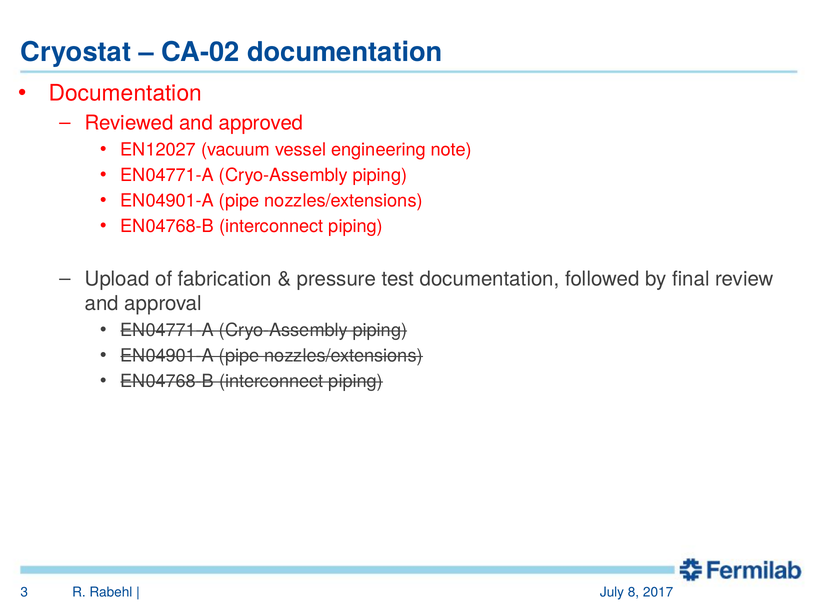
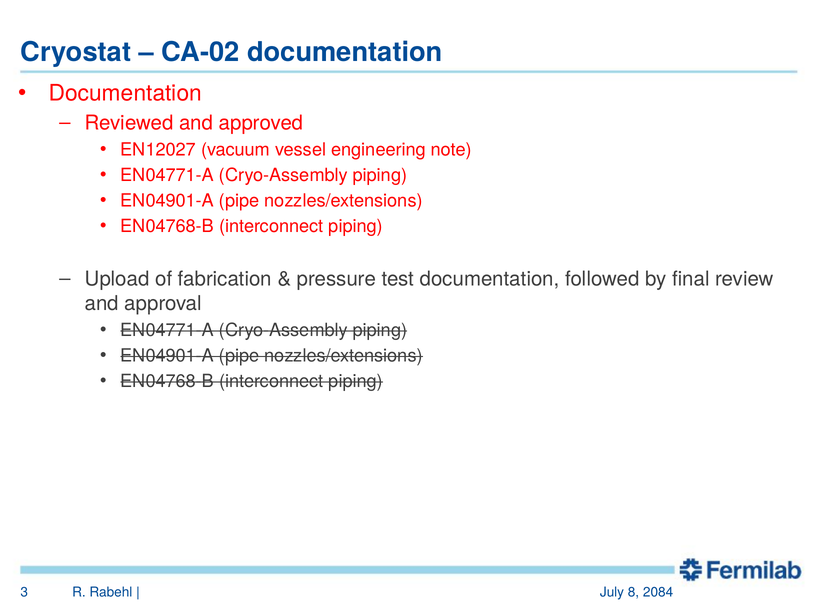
2017: 2017 -> 2084 (658, 592)
